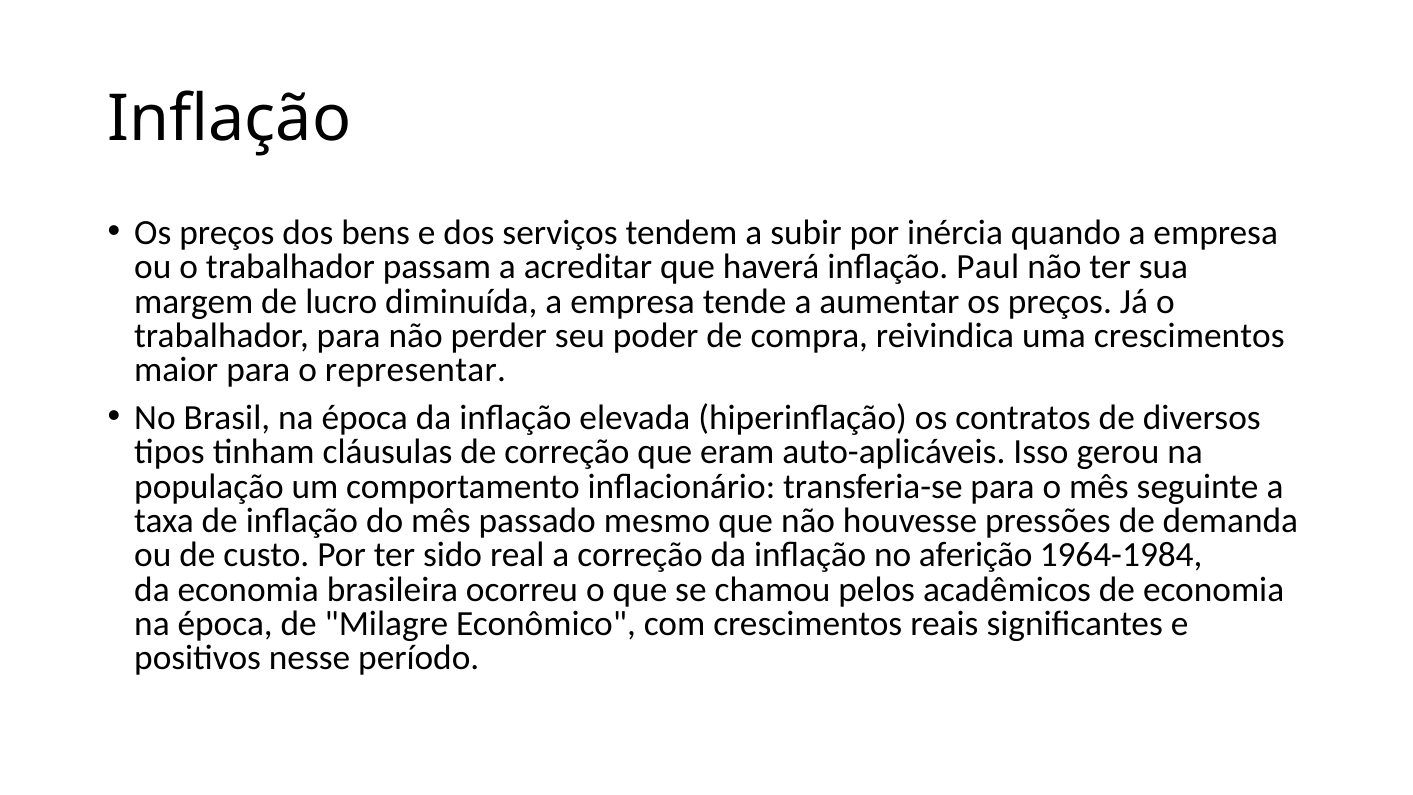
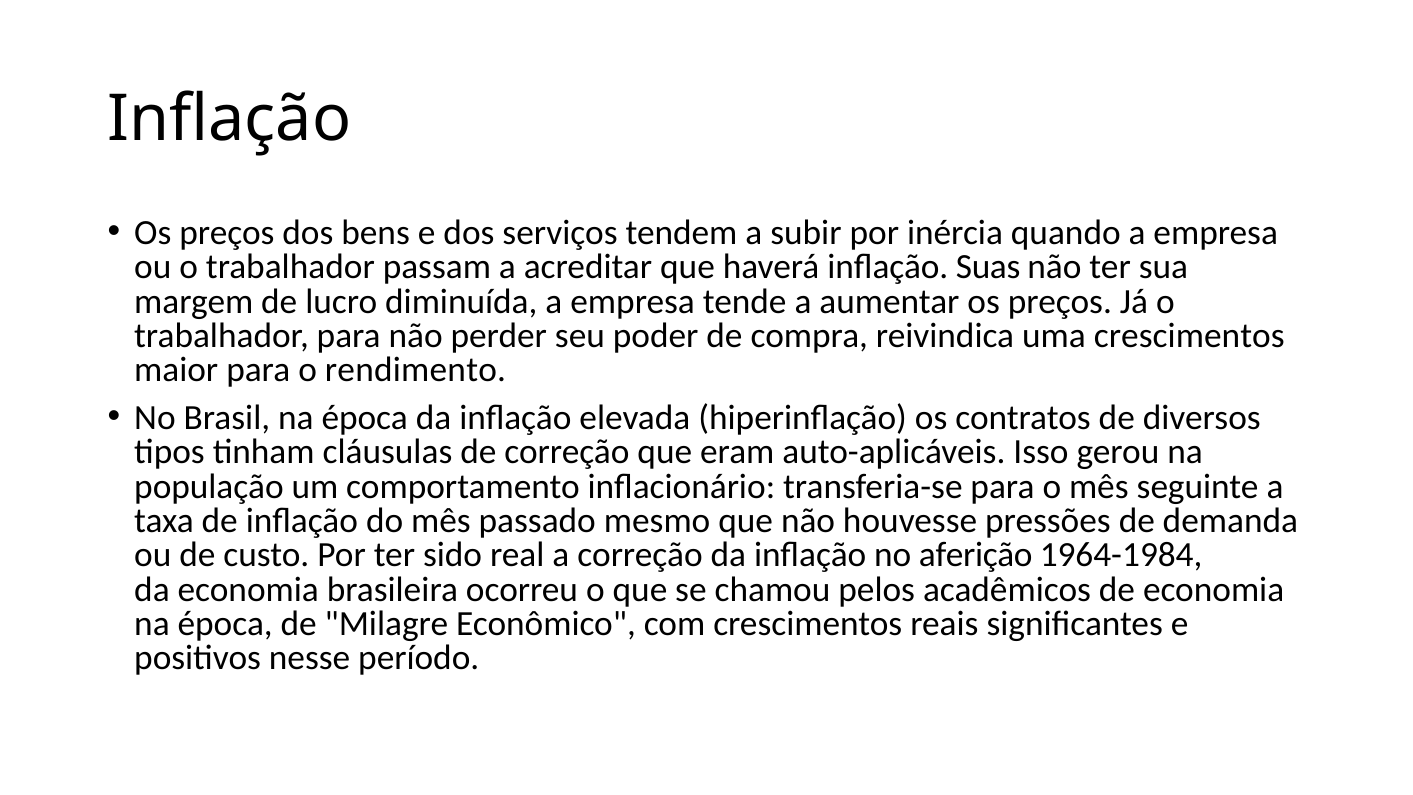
Paul: Paul -> Suas (988, 267)
representar: representar -> rendimento (416, 370)
